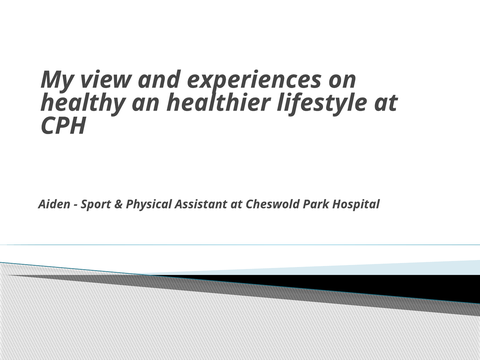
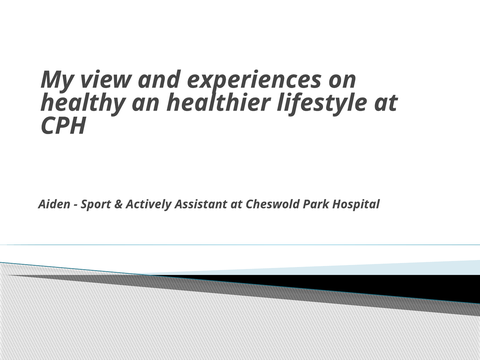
Physical: Physical -> Actively (149, 204)
